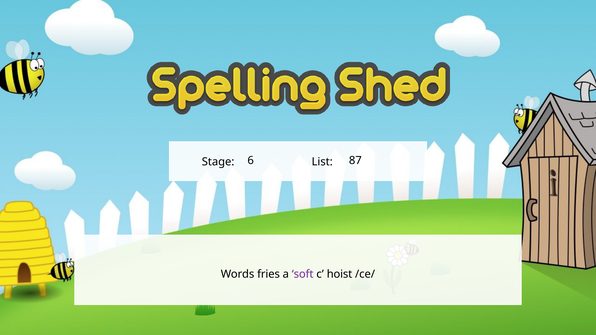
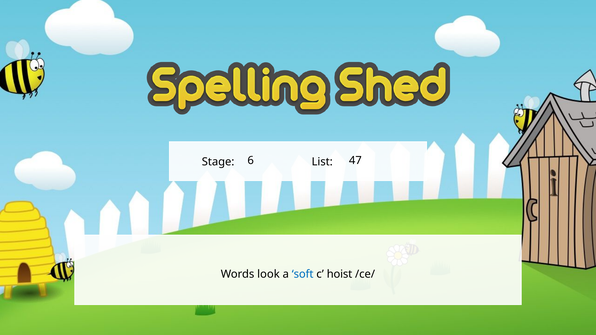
87: 87 -> 47 (355, 161)
fries: fries -> look (268, 274)
soft colour: purple -> blue (303, 274)
